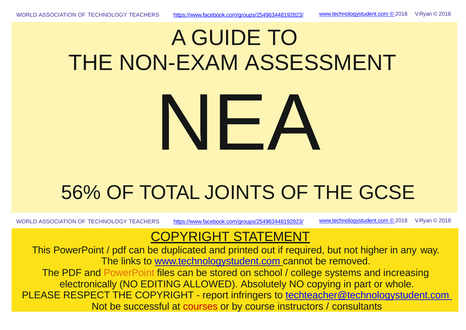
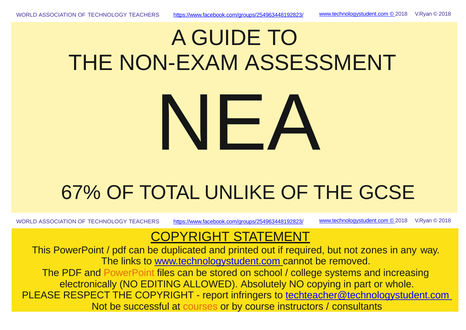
56%: 56% -> 67% (81, 192)
JOINTS: JOINTS -> UNLIKE (240, 192)
higher: higher -> zones (374, 250)
courses colour: red -> orange (200, 306)
